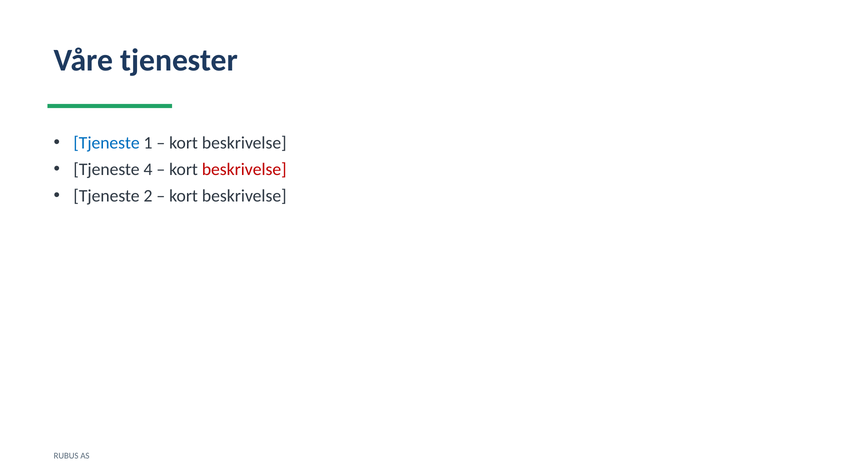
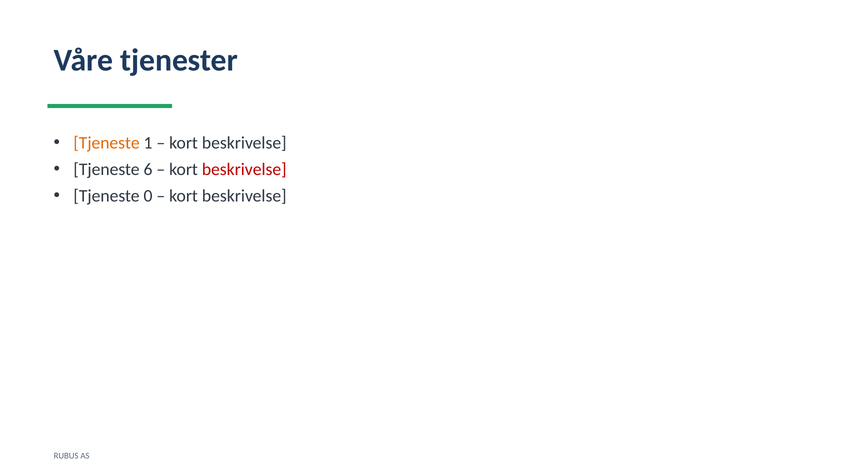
Tjeneste colour: blue -> orange (107, 143)
4: 4 -> 6 (148, 169)
2: 2 -> 0 (148, 196)
